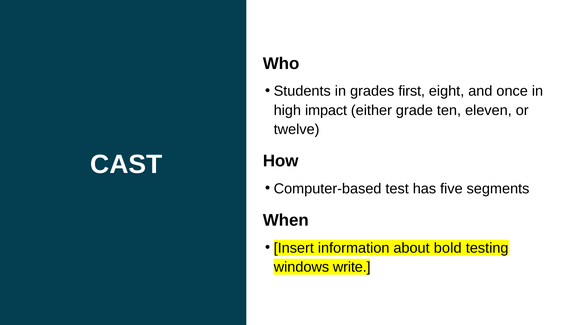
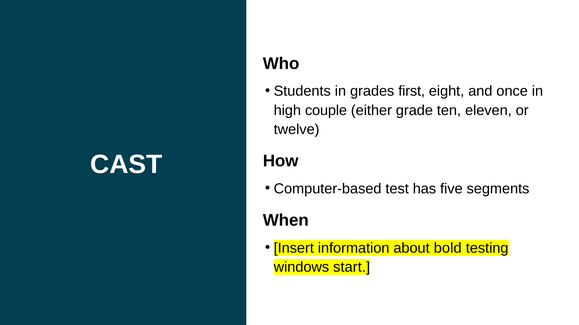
impact: impact -> couple (326, 110)
write: write -> start (352, 268)
